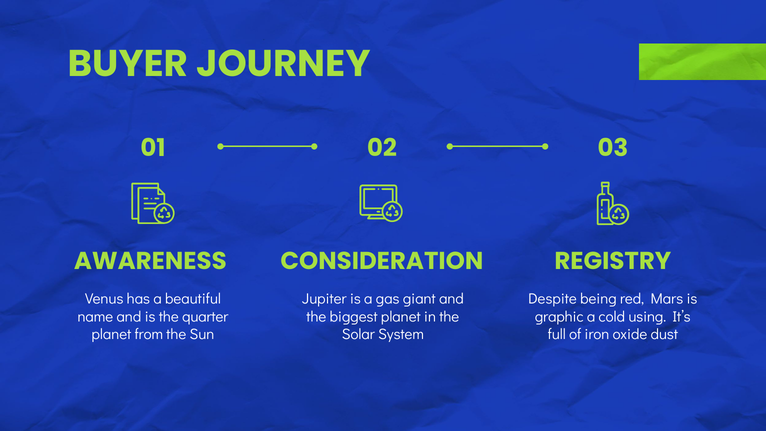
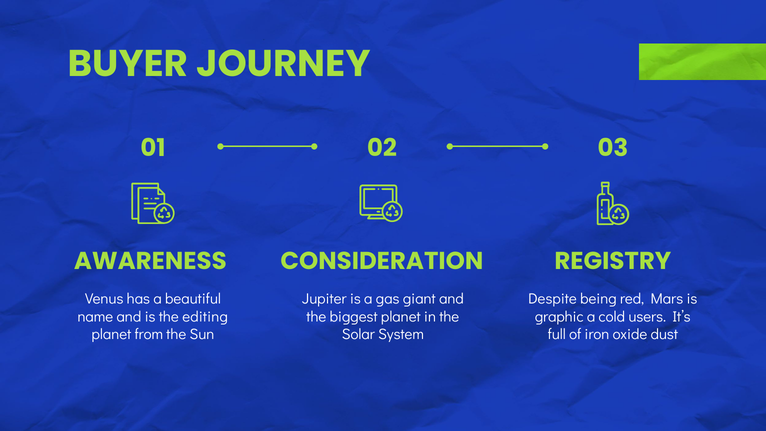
quarter: quarter -> editing (205, 317)
using: using -> users (647, 317)
